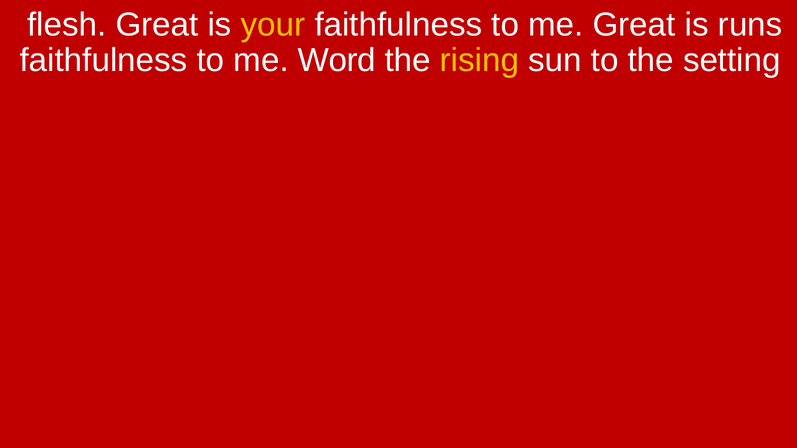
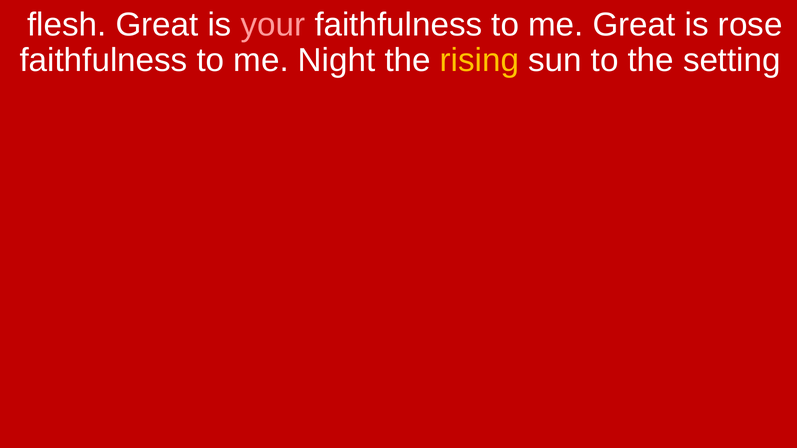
your colour: yellow -> pink (273, 25)
runs: runs -> rose (750, 25)
Word: Word -> Night (337, 61)
